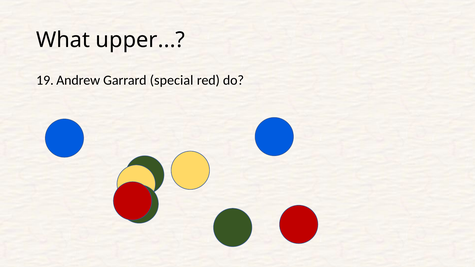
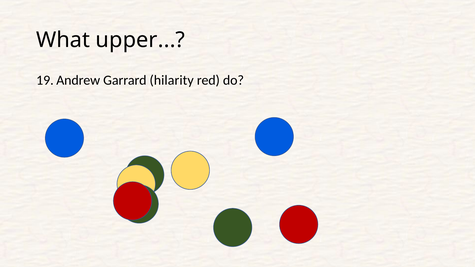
special: special -> hilarity (172, 80)
